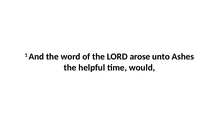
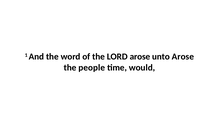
unto Ashes: Ashes -> Arose (183, 57)
helpful: helpful -> people (92, 68)
